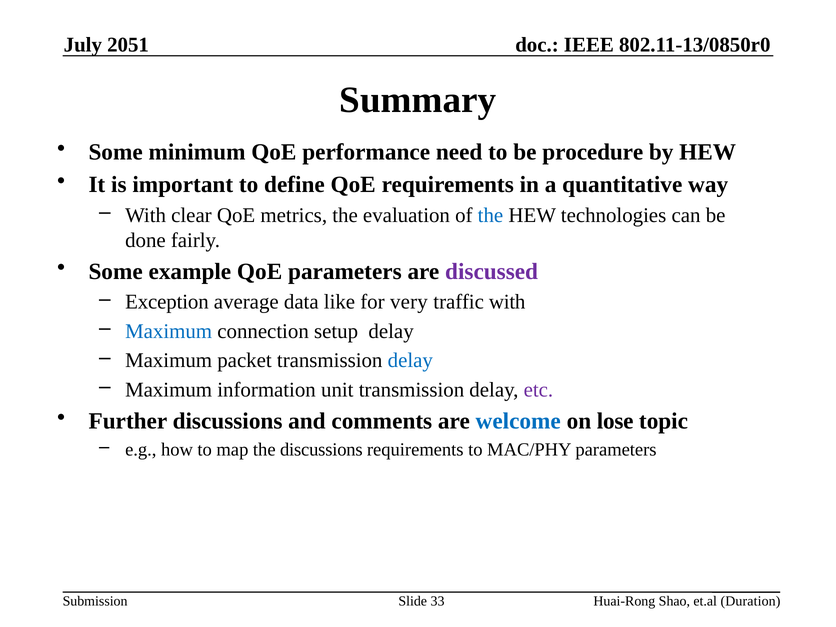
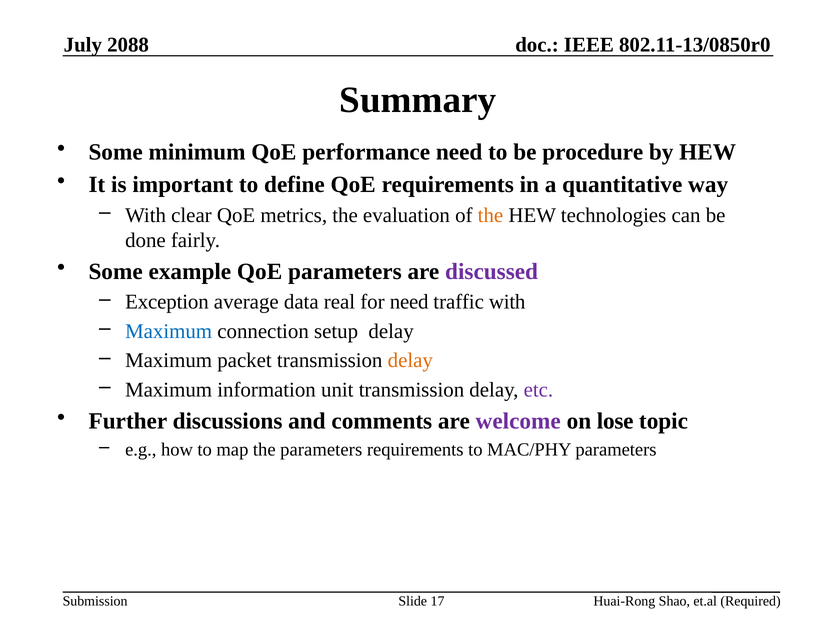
2051: 2051 -> 2088 (128, 45)
the colour: blue -> orange (490, 215)
like: like -> real (339, 302)
for very: very -> need (409, 302)
delay colour: blue -> orange (410, 361)
welcome colour: blue -> purple (518, 421)
the discussions: discussions -> parameters (321, 450)
33: 33 -> 17 (438, 601)
Duration: Duration -> Required (751, 601)
